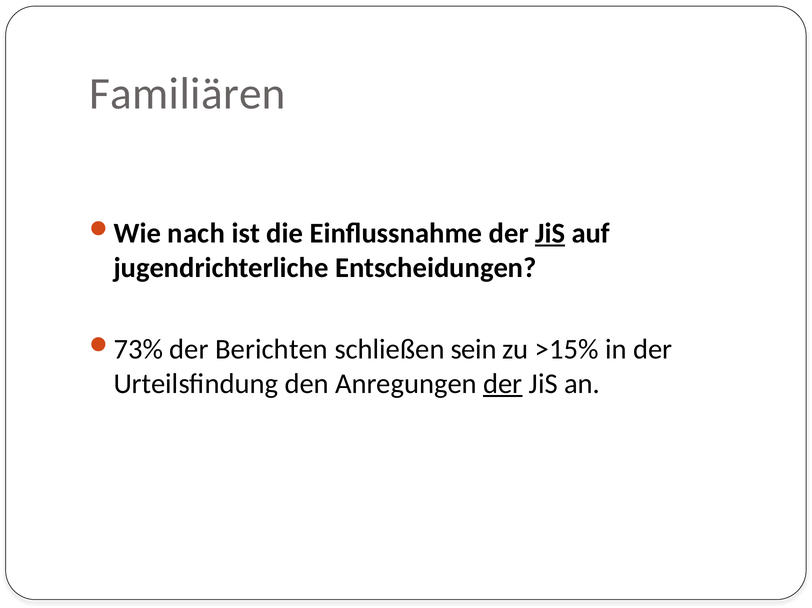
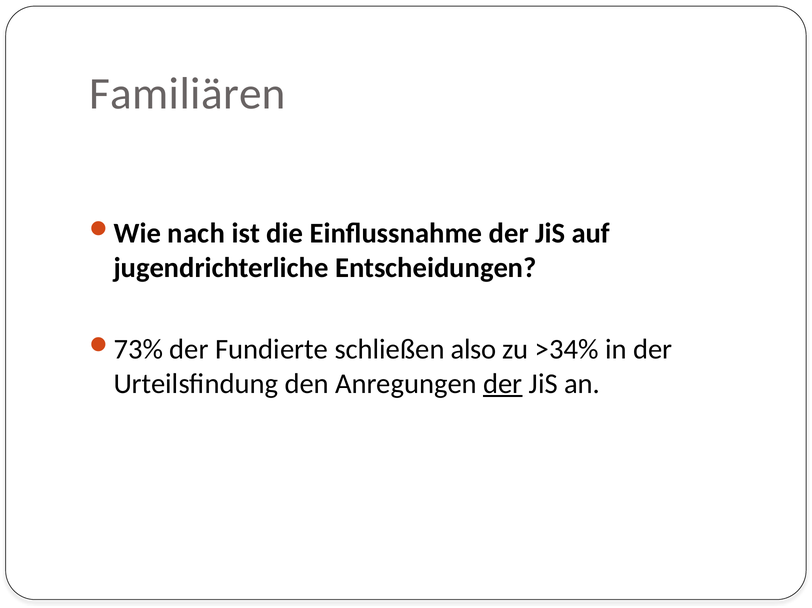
JiS underline: present -> none (550, 233)
Berichten: Berichten -> Fundierte (272, 349)
sein: sein -> also (474, 349)
>15%: >15% -> >34% (567, 349)
